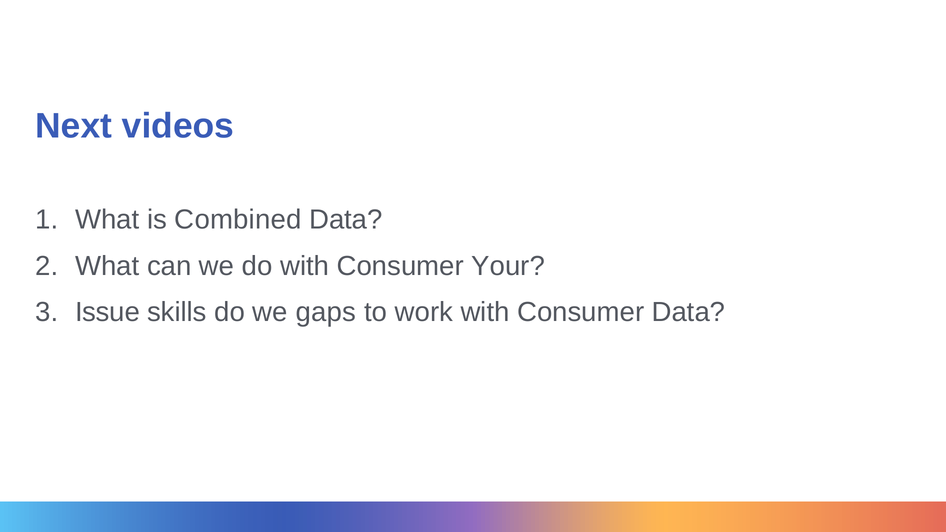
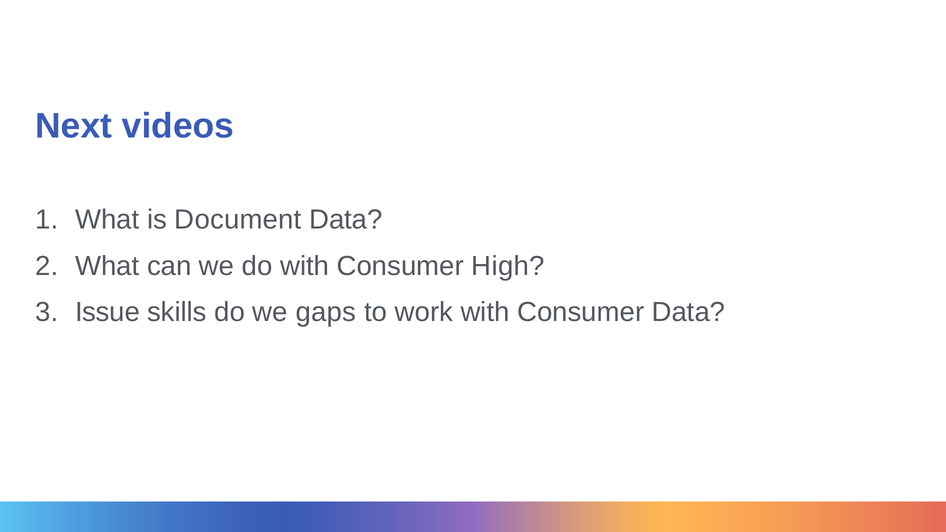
Combined: Combined -> Document (238, 220)
Your: Your -> High (508, 266)
